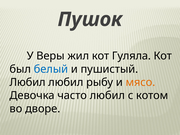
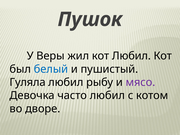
кот Гуляла: Гуляла -> Любил (131, 56)
Любил: Любил -> Гуляла (28, 82)
мясо colour: orange -> purple (140, 82)
